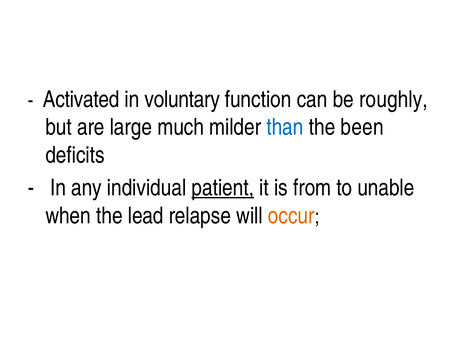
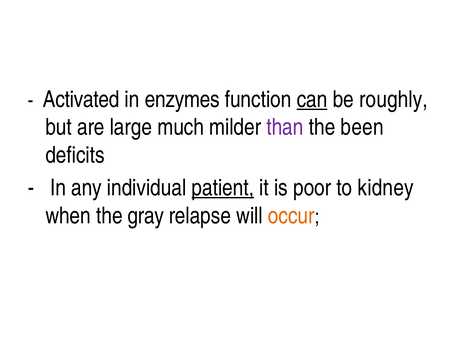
voluntary: voluntary -> enzymes (182, 99)
can underline: none -> present (312, 99)
than colour: blue -> purple (285, 127)
from: from -> poor (312, 188)
unable: unable -> kidney (386, 188)
lead: lead -> gray (146, 216)
